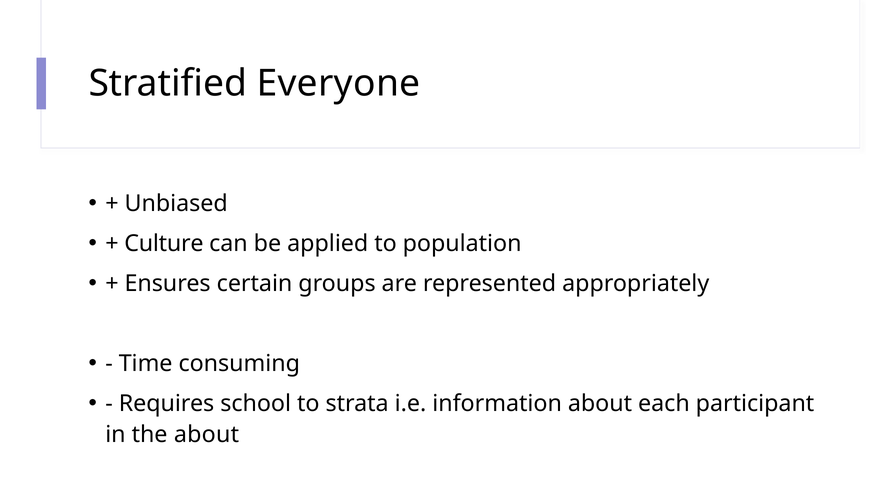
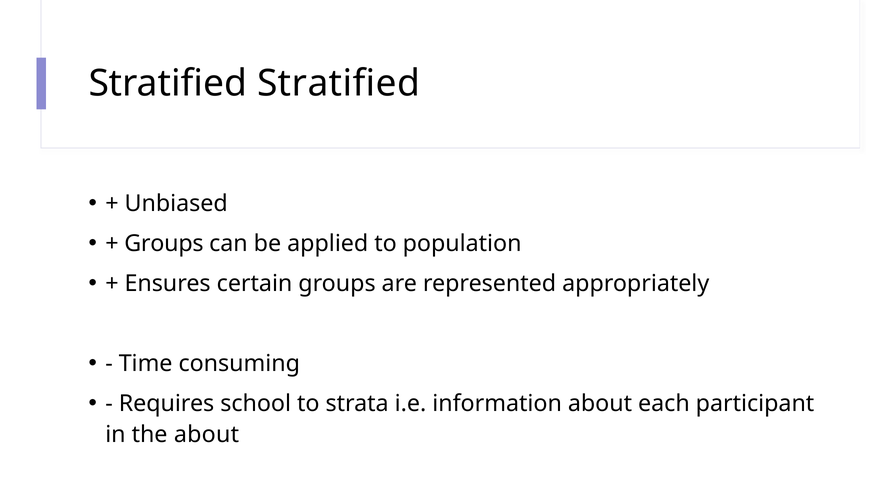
Stratified Everyone: Everyone -> Stratified (339, 83)
Culture: Culture -> Groups (164, 243)
